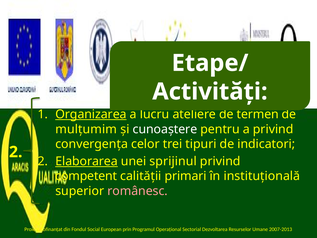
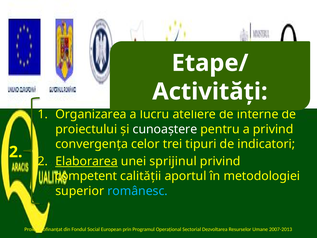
Organizarea underline: present -> none (91, 114)
termen: termen -> interne (258, 114)
mulţumim: mulţumim -> proiectului (86, 129)
primari: primari -> aportul (186, 176)
instituţională: instituţională -> metodologiei (262, 176)
românesc colour: pink -> light blue (138, 191)
